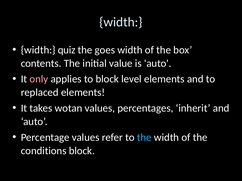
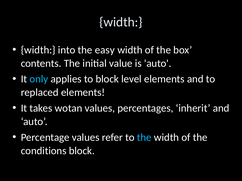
quiz: quiz -> into (67, 50)
goes: goes -> easy (105, 50)
only colour: pink -> light blue (39, 79)
